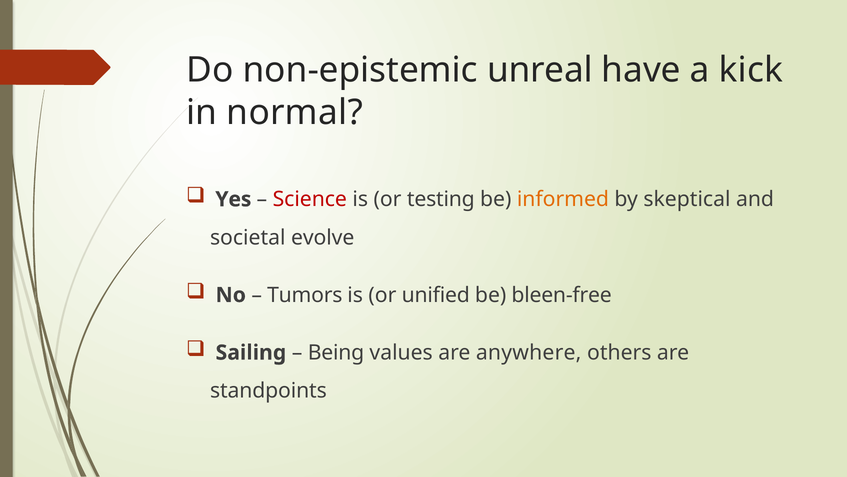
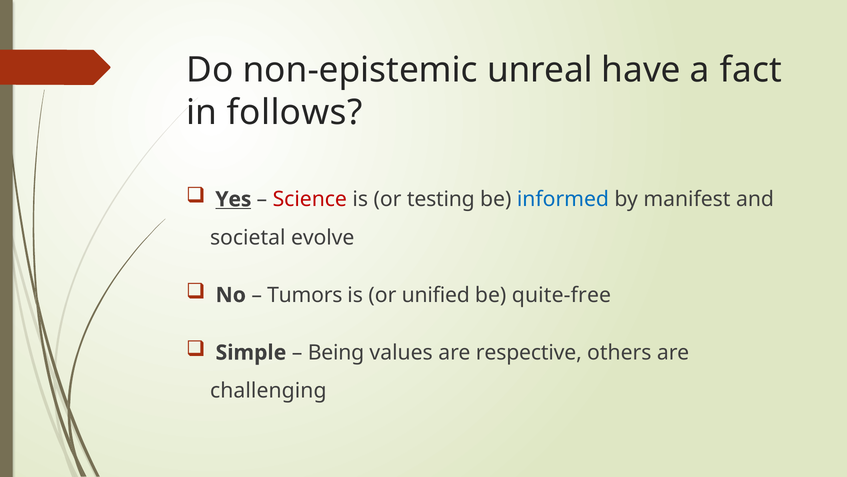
kick: kick -> fact (751, 70)
normal: normal -> follows (295, 113)
Yes underline: none -> present (233, 199)
informed colour: orange -> blue (563, 199)
skeptical: skeptical -> manifest (687, 199)
bleen-free: bleen-free -> quite-free (561, 295)
Sailing: Sailing -> Simple (251, 352)
anywhere: anywhere -> respective (529, 352)
standpoints: standpoints -> challenging (268, 390)
